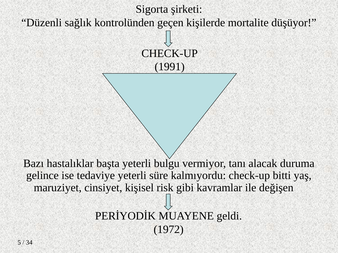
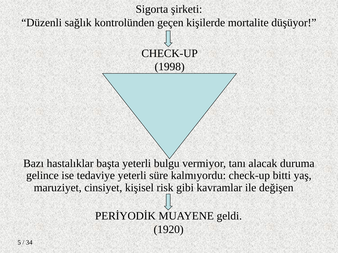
1991: 1991 -> 1998 (170, 67)
1972: 1972 -> 1920 (169, 230)
